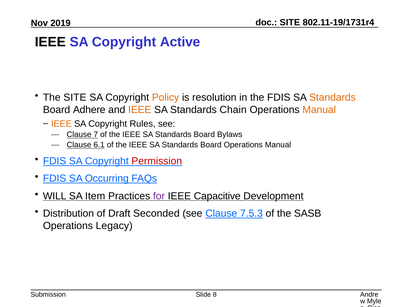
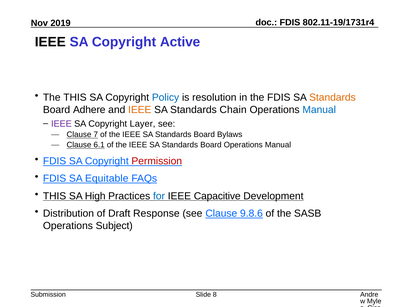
SITE: SITE -> FDIS (290, 22)
The SITE: SITE -> THIS (75, 98)
Policy colour: orange -> blue (166, 98)
Manual colour: orange -> blue (319, 110)
IEEE colour: orange -> purple (61, 124)
Rules: Rules -> Layer (143, 124)
Occurring: Occurring -> Equitable (107, 178)
WILL: WILL -> THIS (55, 196)
Item: Item -> High (95, 196)
for colour: purple -> blue (159, 196)
Seconded: Seconded -> Response (156, 213)
7.5.3: 7.5.3 -> 9.8.6 (251, 213)
Legacy: Legacy -> Subject (114, 225)
